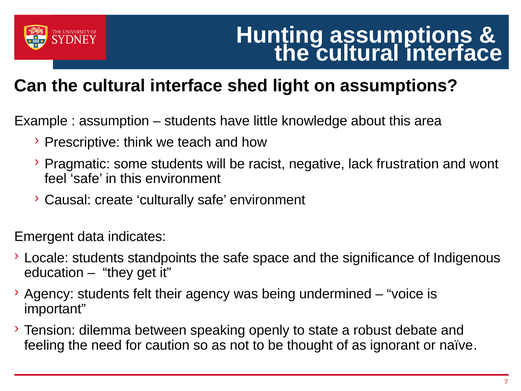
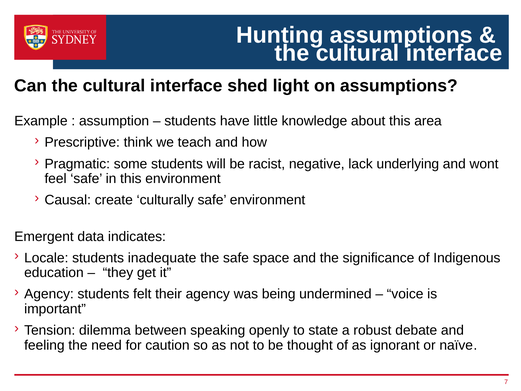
frustration: frustration -> underlying (408, 164)
standpoints: standpoints -> inadequate (162, 258)
